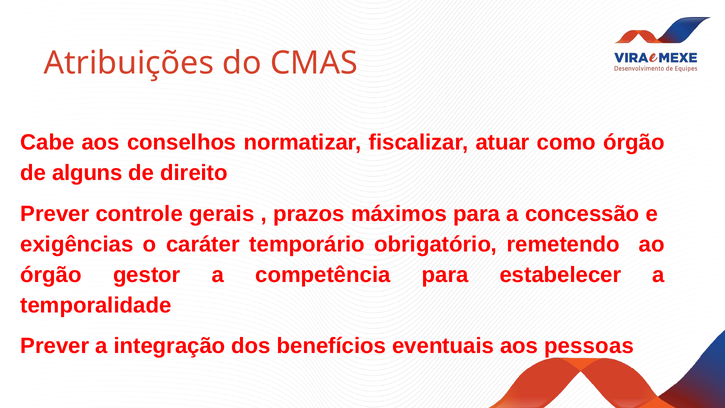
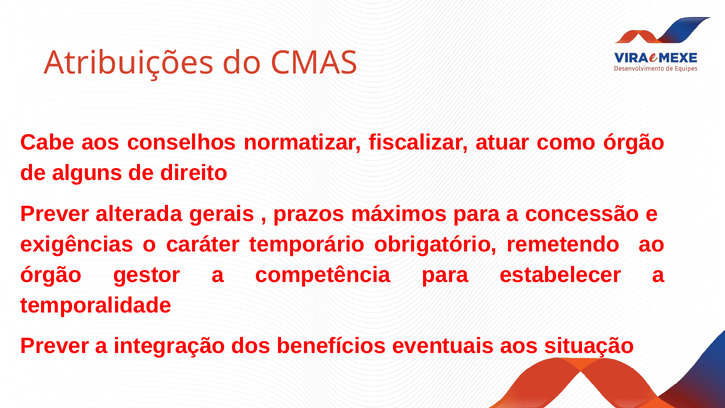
controle: controle -> alterada (139, 214)
pessoas: pessoas -> situação (589, 346)
